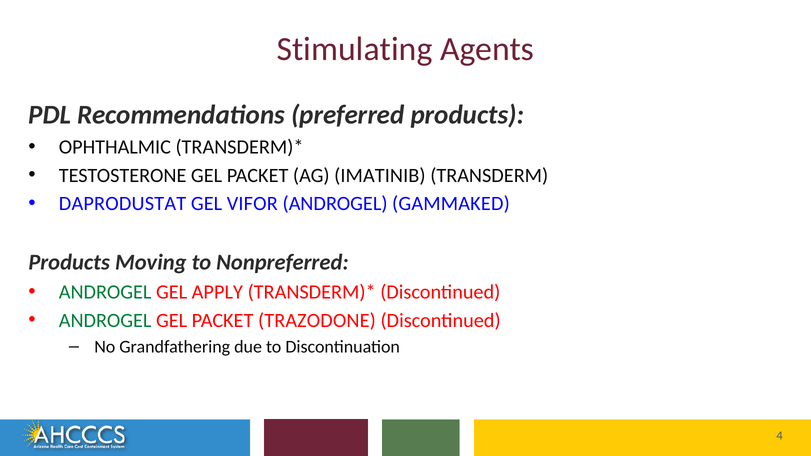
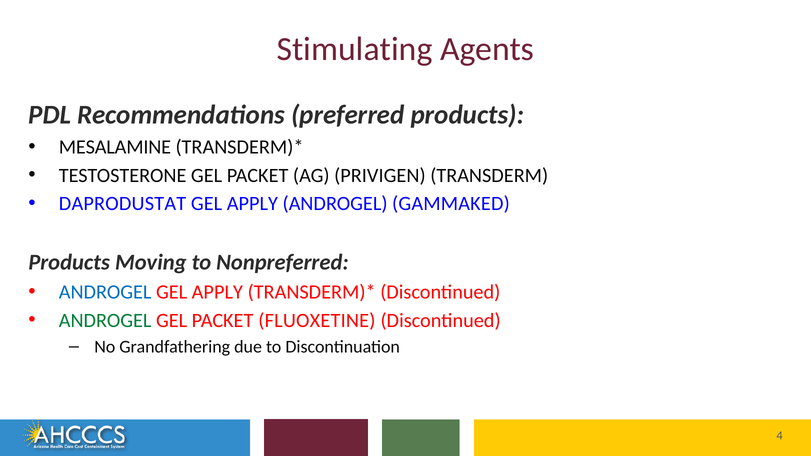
OPHTHALMIC: OPHTHALMIC -> MESALAMINE (115, 147)
IMATINIB: IMATINIB -> PRIVIGEN (380, 175)
VIFOR: VIFOR -> APPLY (252, 204)
ANDROGEL colour: green -> blue (105, 292)
TRAZODONE: TRAZODONE -> FLUOXETINE (317, 321)
